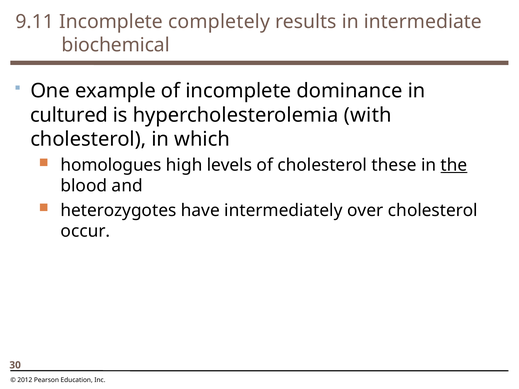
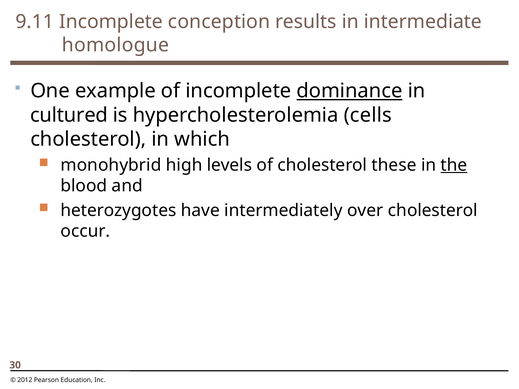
completely: completely -> conception (219, 22)
biochemical: biochemical -> homologue (115, 45)
dominance underline: none -> present (350, 91)
with: with -> cells (368, 115)
homologues: homologues -> monohybrid (111, 165)
